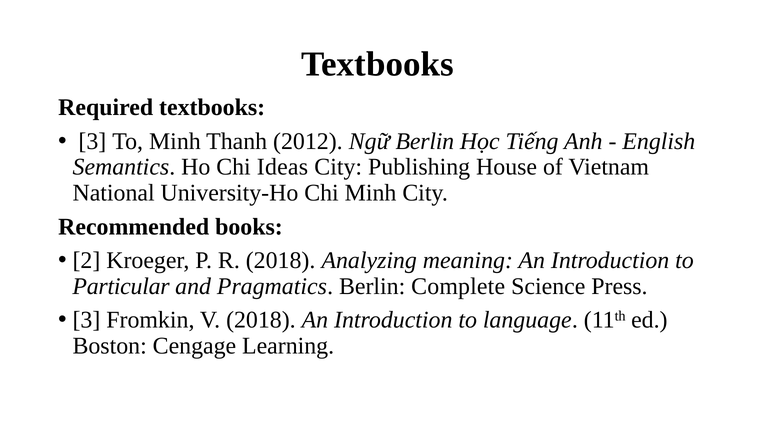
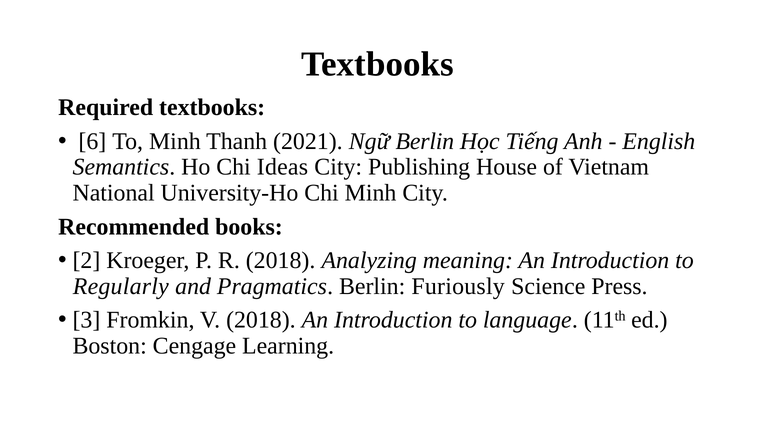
3: 3 -> 6 (92, 141)
2012: 2012 -> 2021 (308, 141)
Particular: Particular -> Regularly (121, 286)
Complete: Complete -> Furiously (458, 286)
